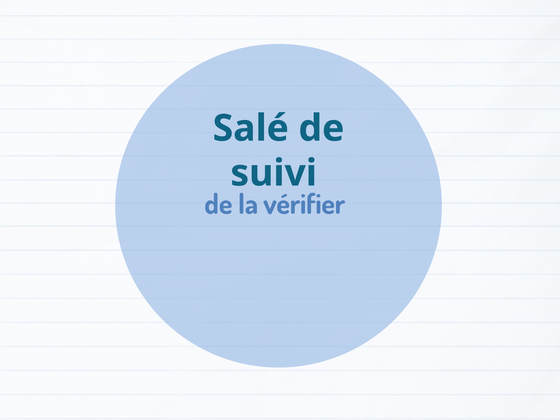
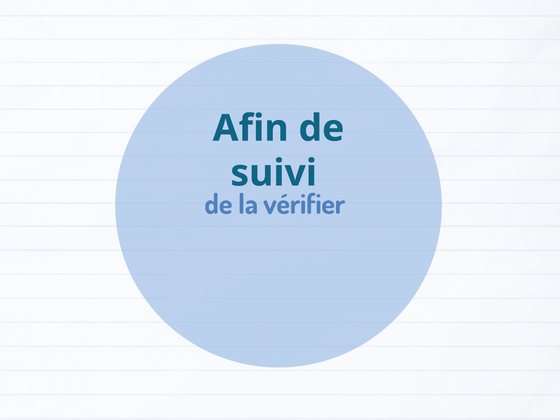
Salé: Salé -> Afin (251, 128)
